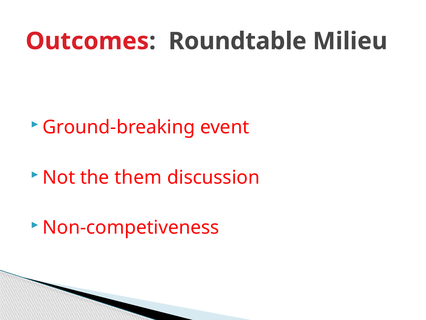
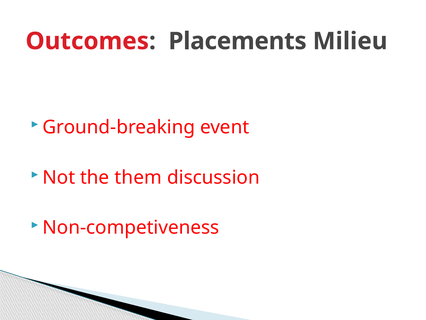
Roundtable: Roundtable -> Placements (238, 41)
